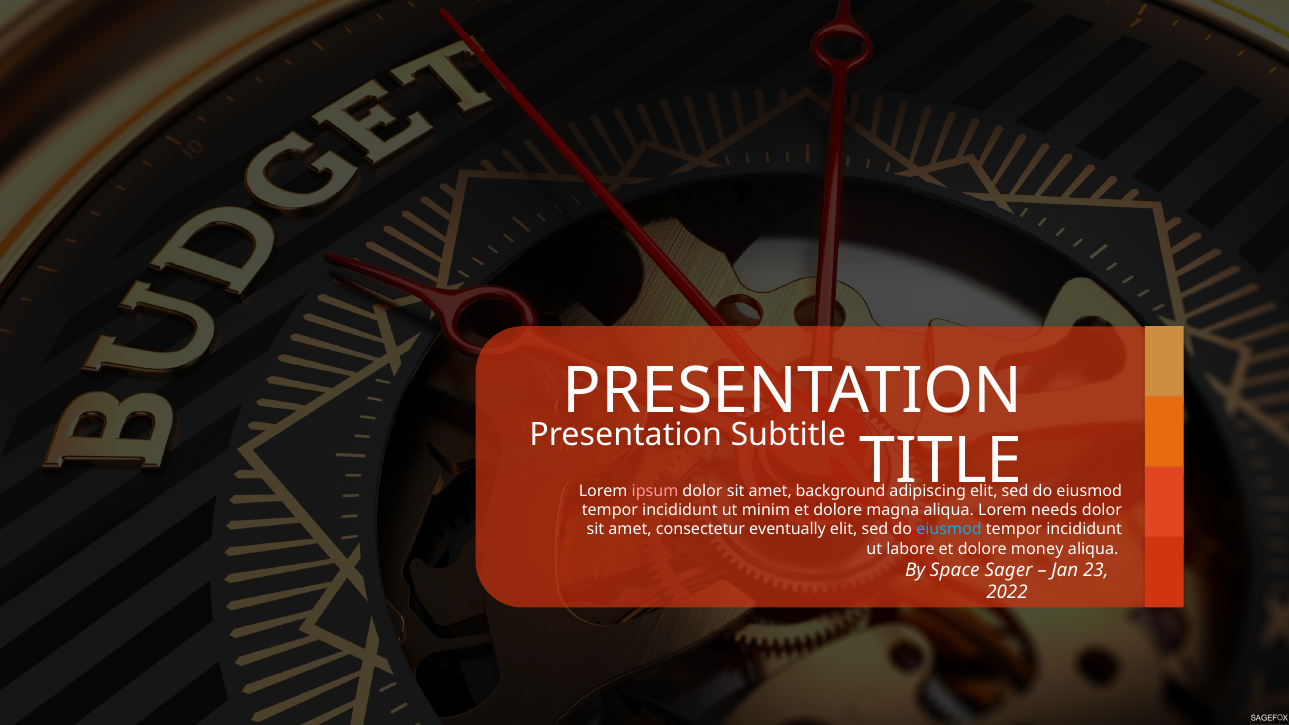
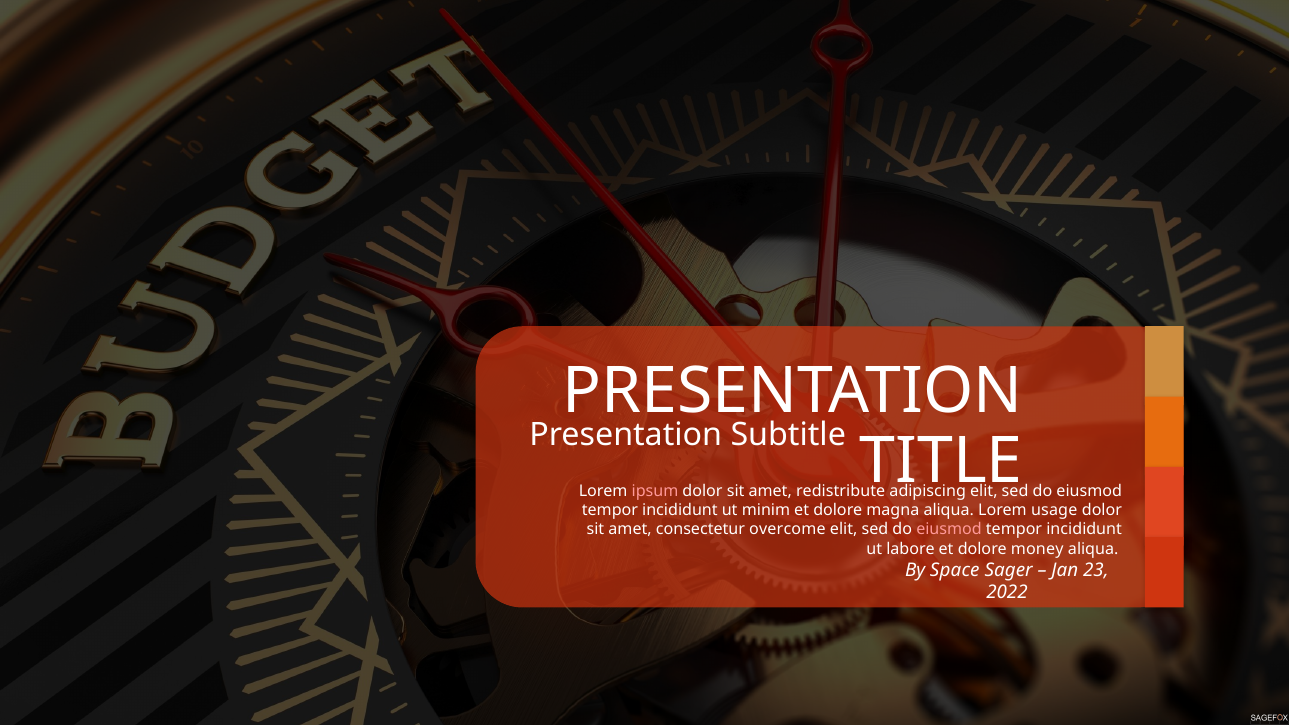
background: background -> redistribute (841, 491)
needs: needs -> usage (1054, 510)
eventually: eventually -> overcome (787, 530)
eiusmod colour: light blue -> pink (949, 530)
